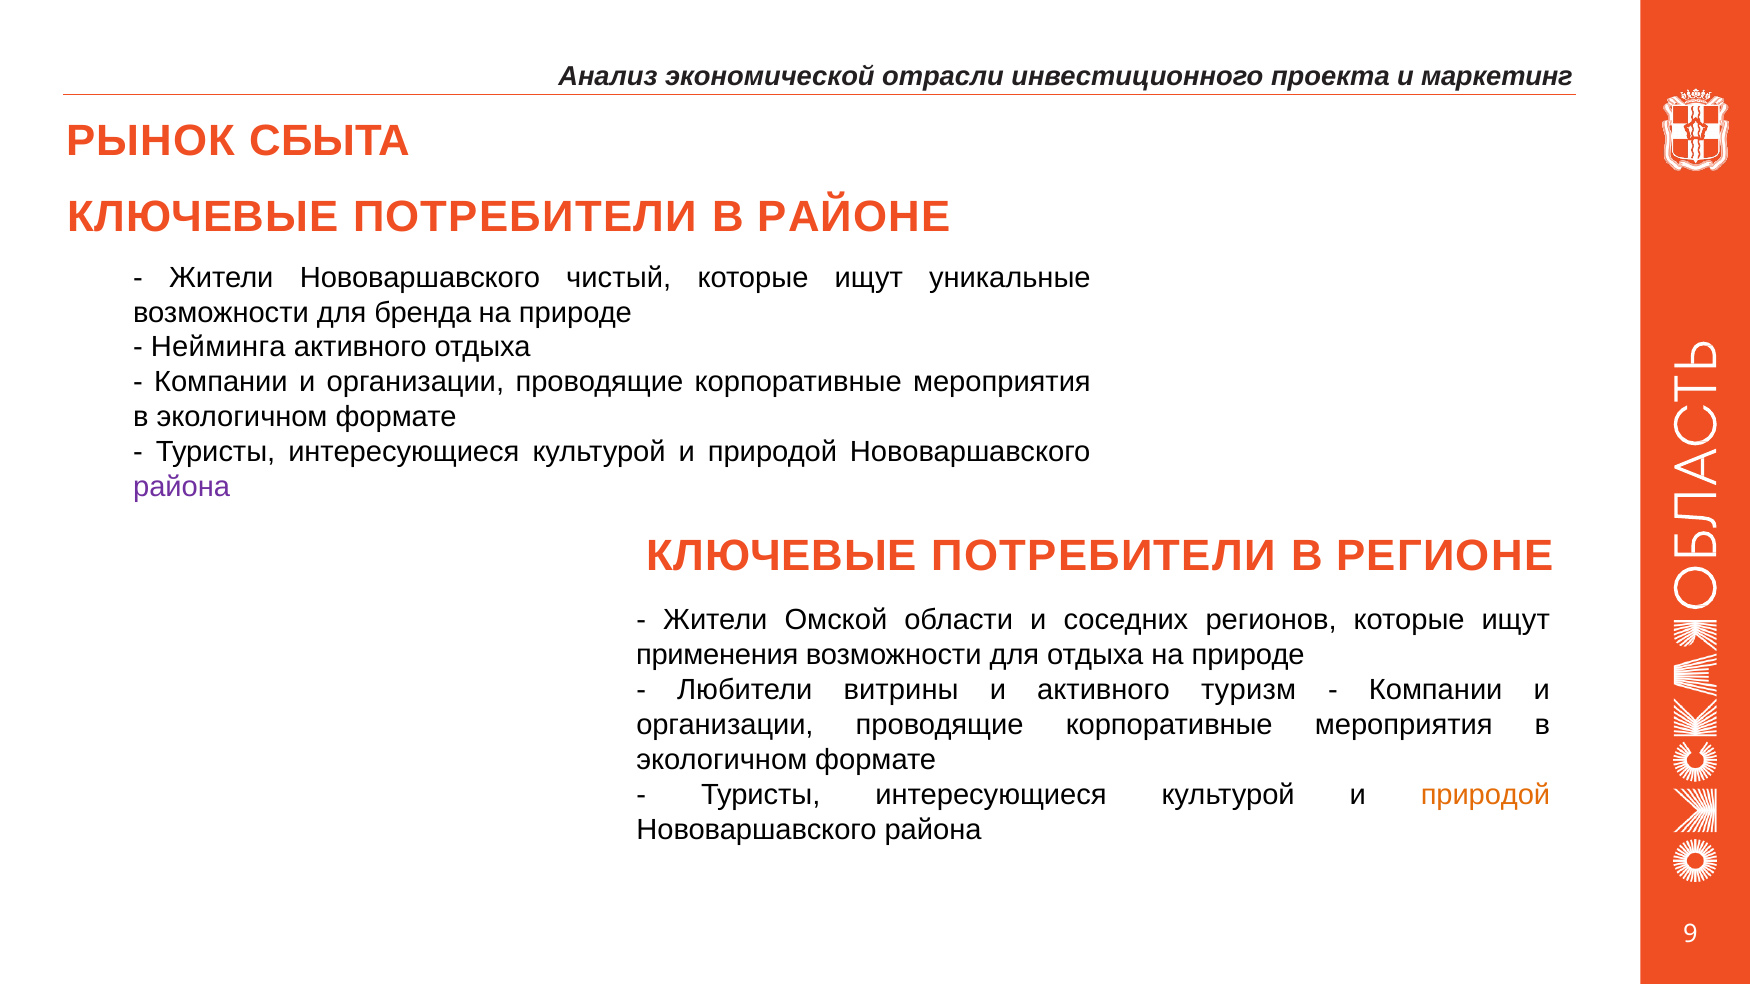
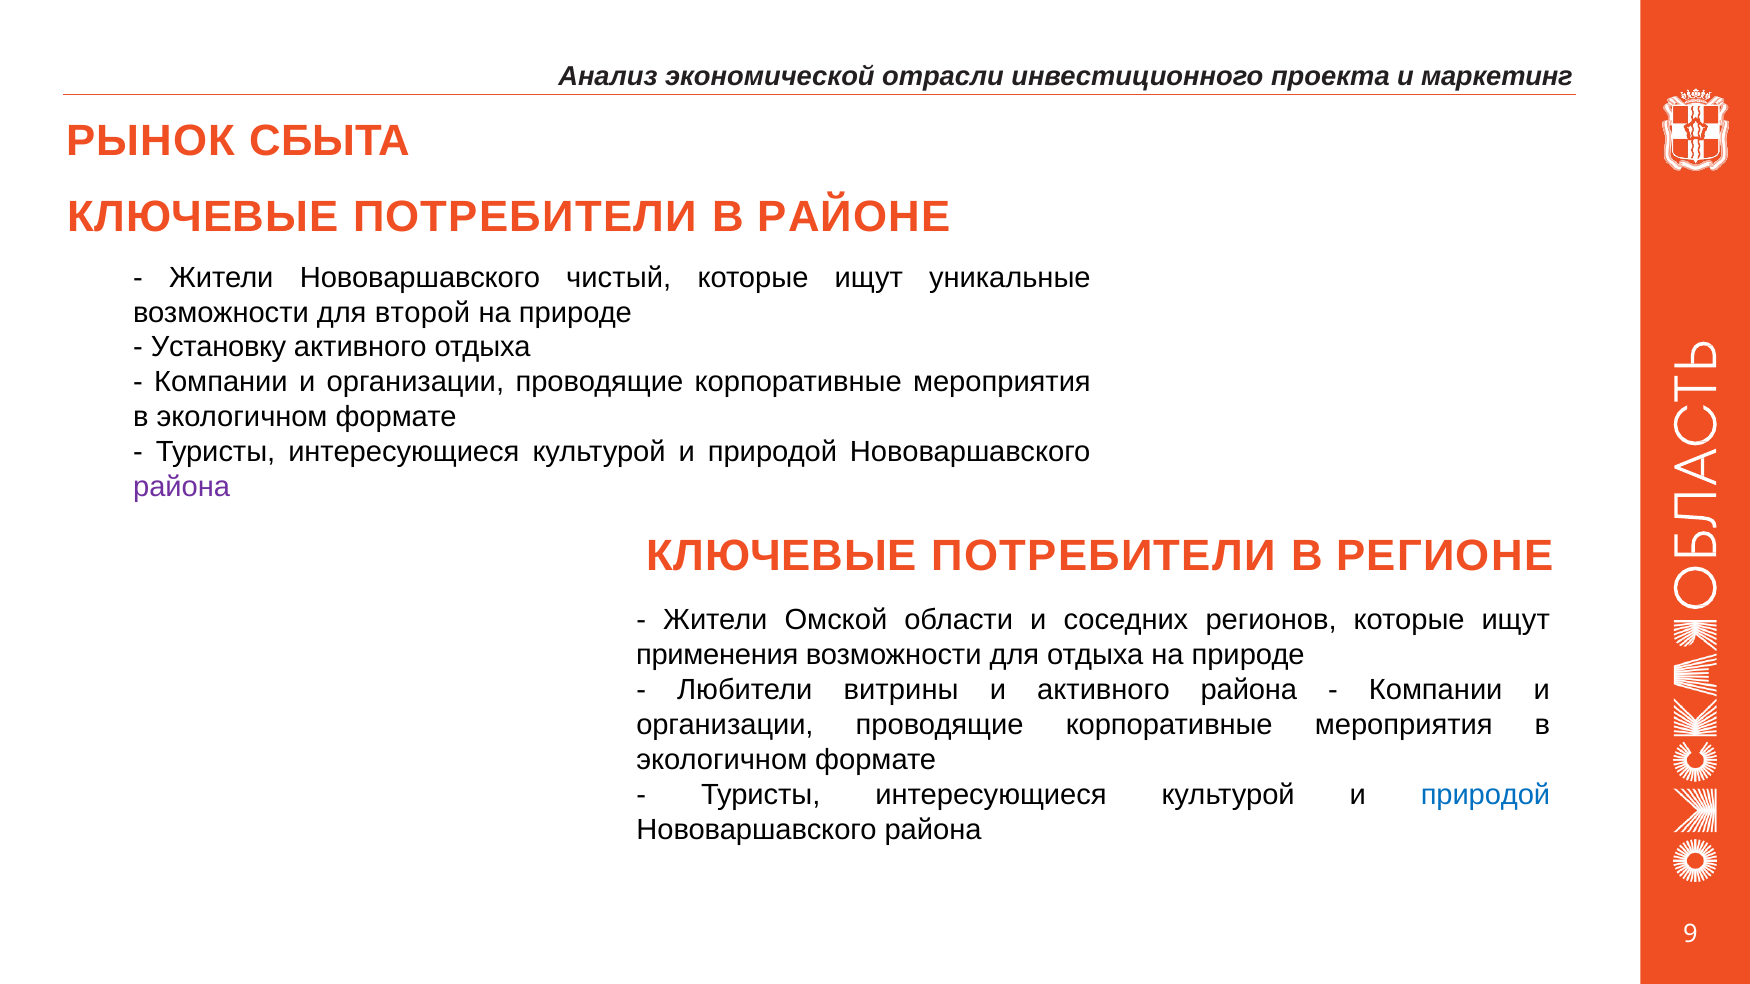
бренда: бренда -> второй (422, 313)
Нейминга: Нейминга -> Установку (219, 347)
активного туризм: туризм -> района (1249, 690)
природой colour: orange -> blue (1485, 795)
